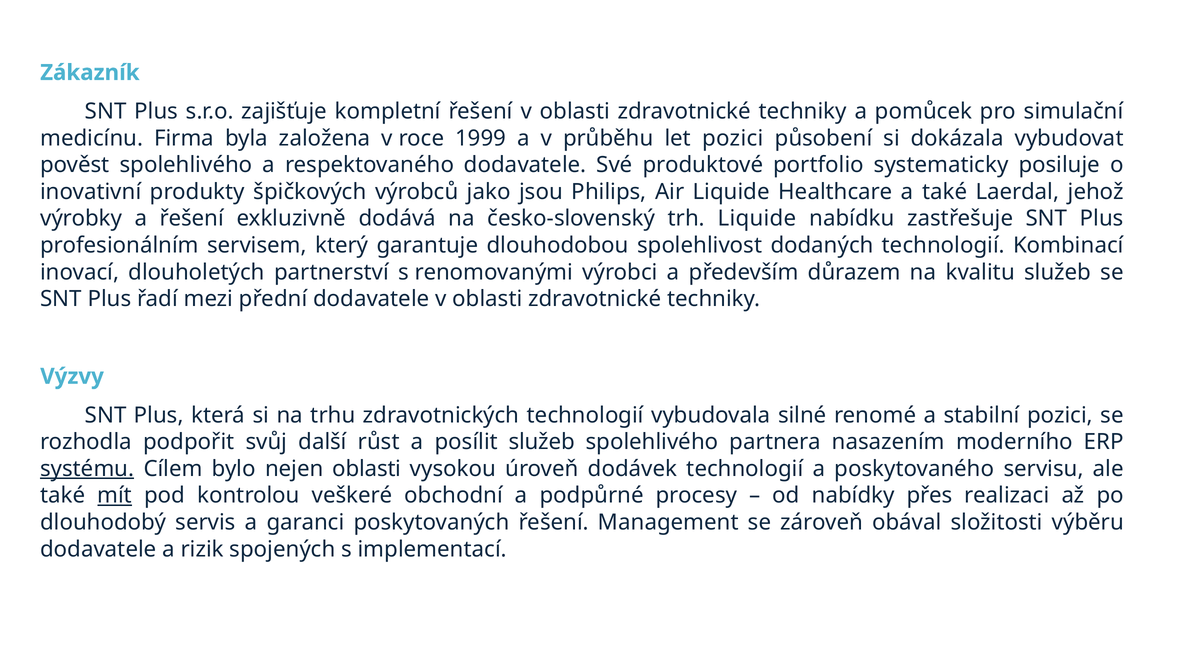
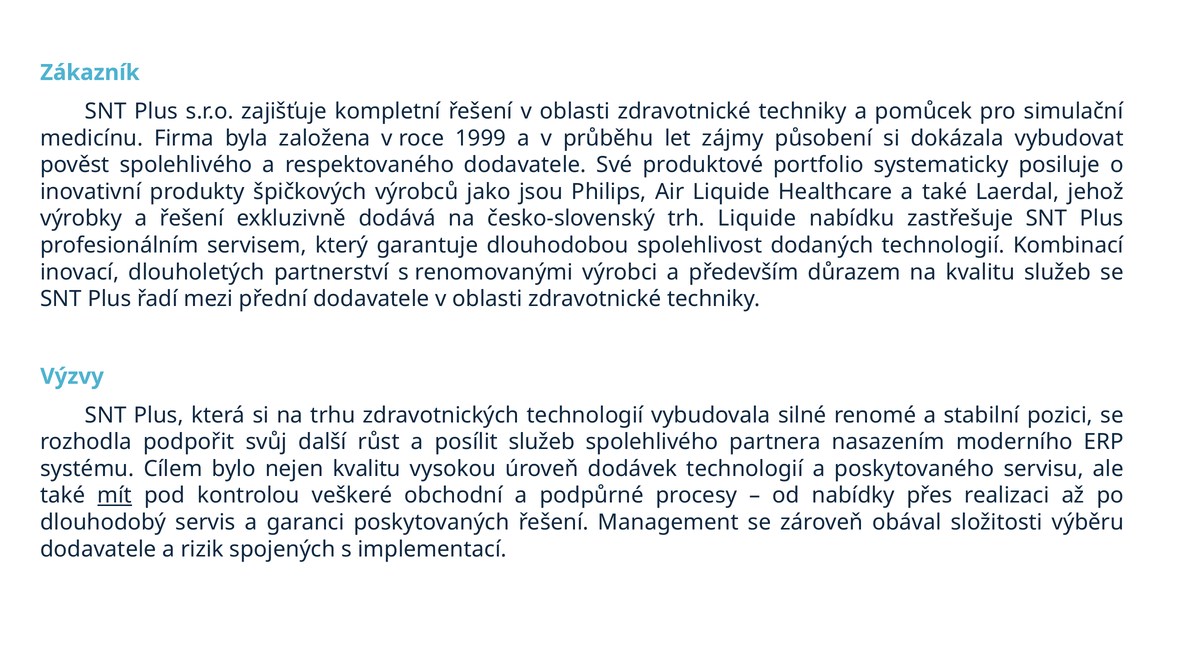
let pozici: pozici -> zájmy (733, 138)
systému underline: present -> none (87, 469)
nejen oblasti: oblasti -> kvalitu (367, 469)
